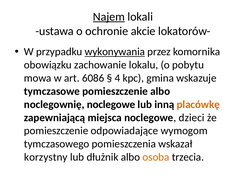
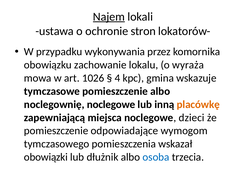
akcie: akcie -> stron (143, 31)
wykonywania underline: present -> none (115, 52)
pobytu: pobytu -> wyraża (188, 65)
6086: 6086 -> 1026 (93, 78)
korzystny: korzystny -> obowiązki (46, 157)
osoba colour: orange -> blue (156, 157)
